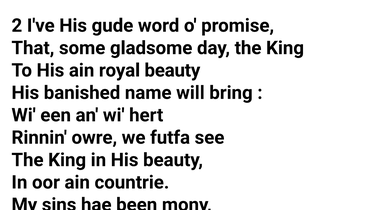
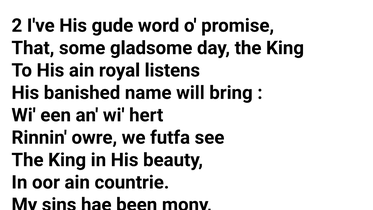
royal beauty: beauty -> listens (172, 70)
